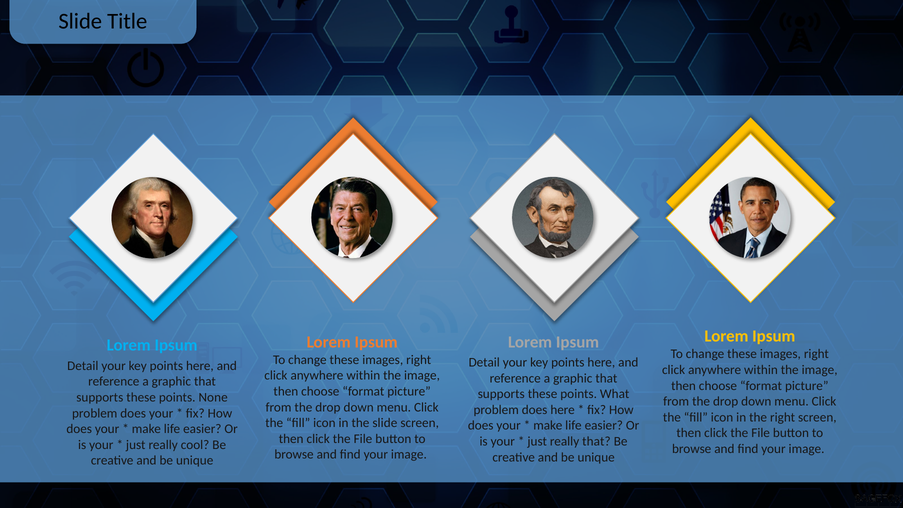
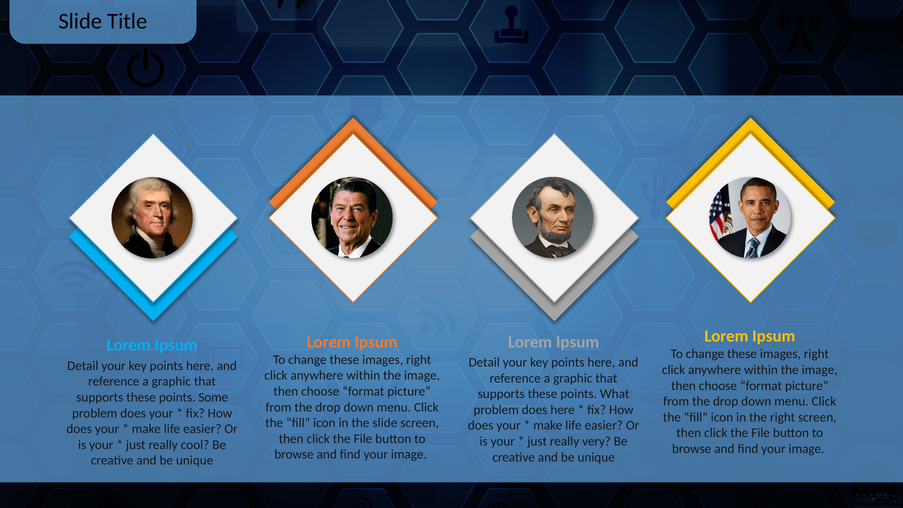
None: None -> Some (213, 397)
really that: that -> very (597, 441)
